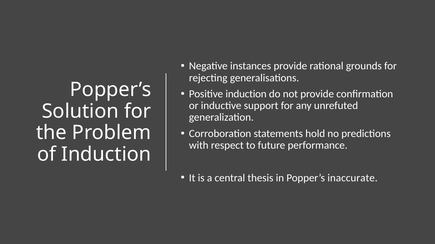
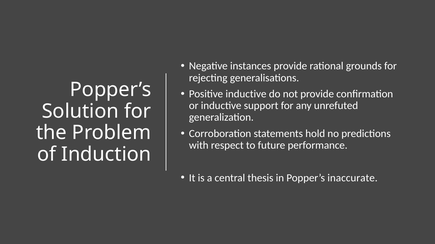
Positive induction: induction -> inductive (246, 94)
